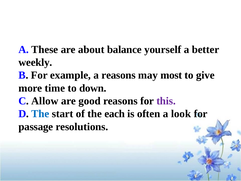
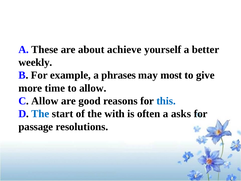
balance: balance -> achieve (124, 49)
a reasons: reasons -> phrases (119, 75)
to down: down -> allow (93, 88)
this colour: purple -> blue (166, 101)
each: each -> with (115, 114)
look: look -> asks (181, 114)
